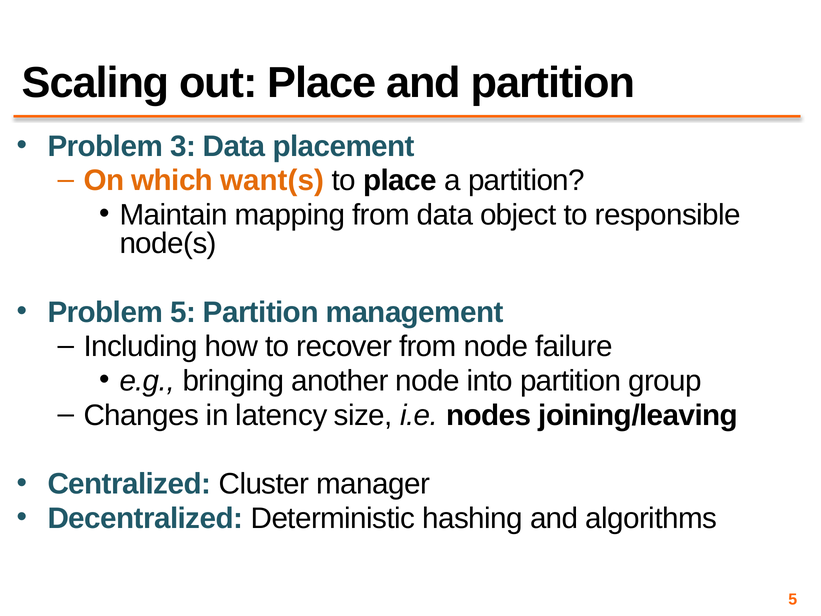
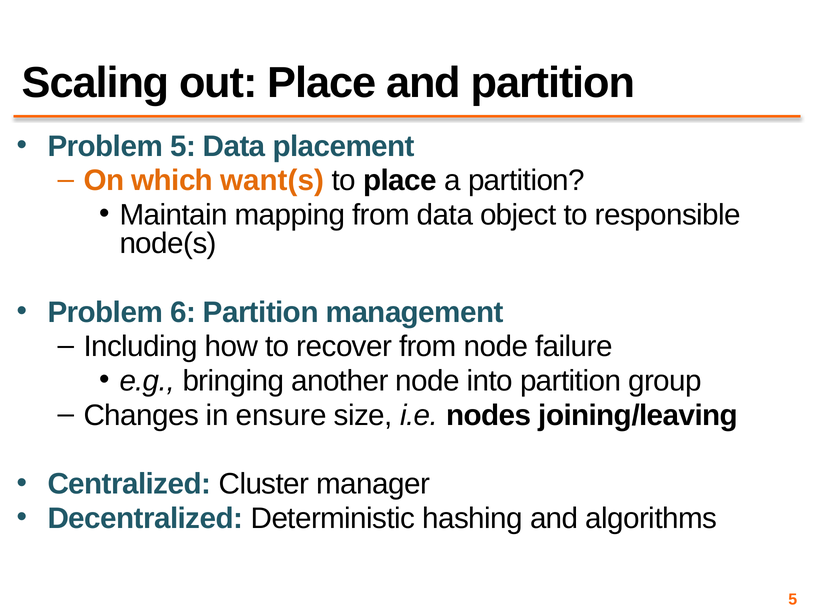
Problem 3: 3 -> 5 (183, 146)
Problem 5: 5 -> 6 (183, 312)
latency: latency -> ensure (281, 415)
